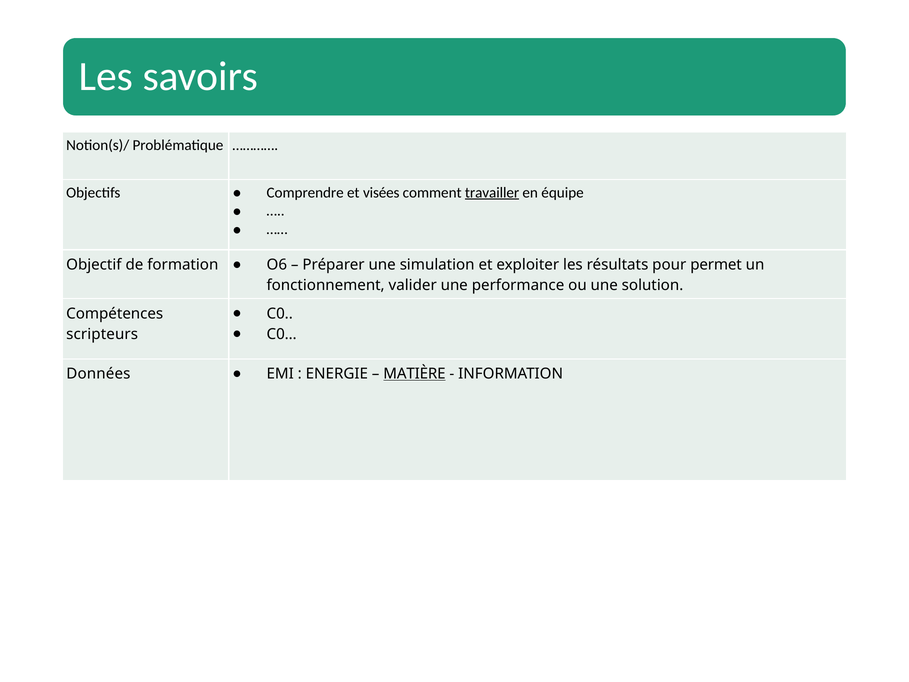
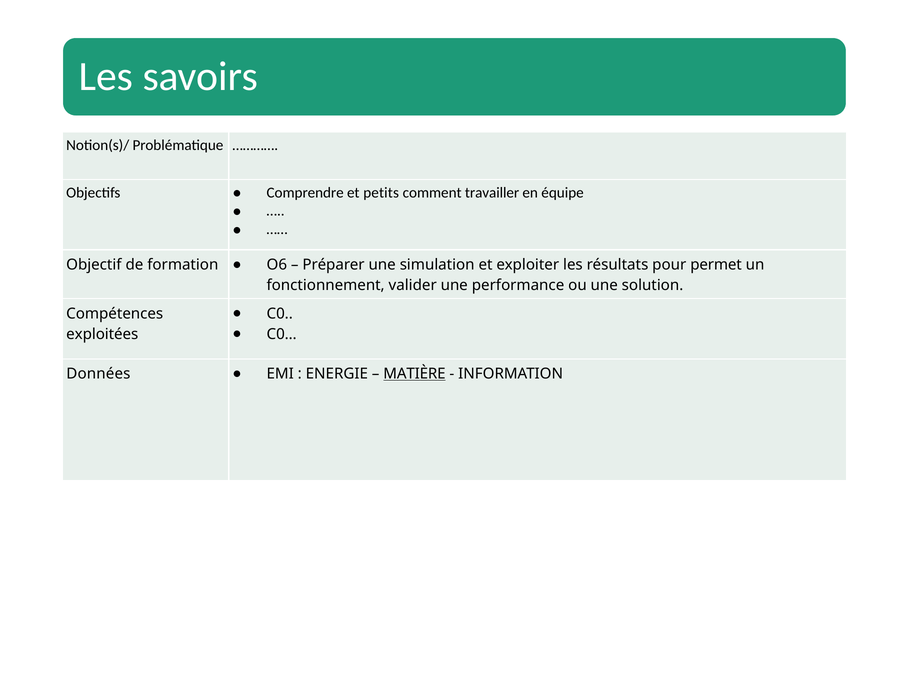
visées: visées -> petits (381, 192)
travailler underline: present -> none (492, 192)
scripteurs: scripteurs -> exploitées (102, 334)
